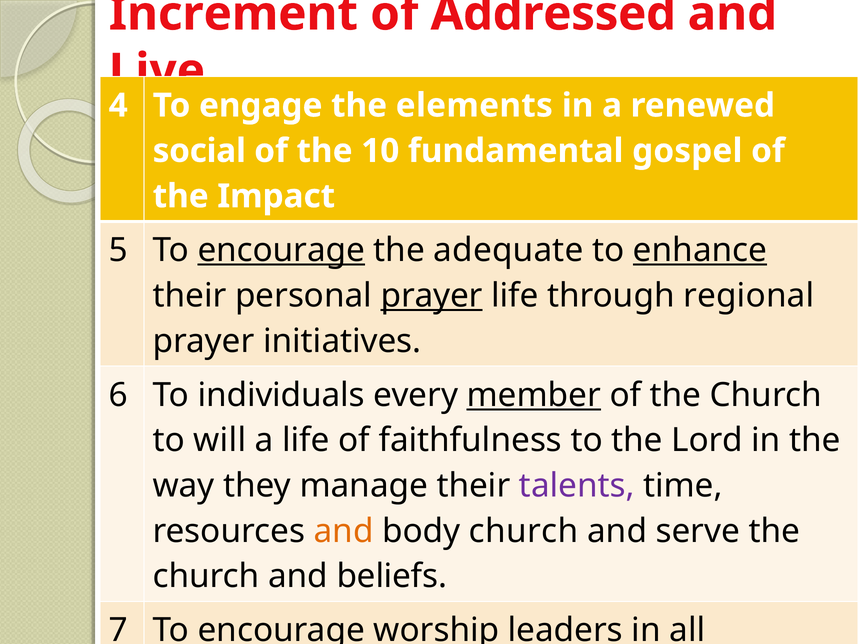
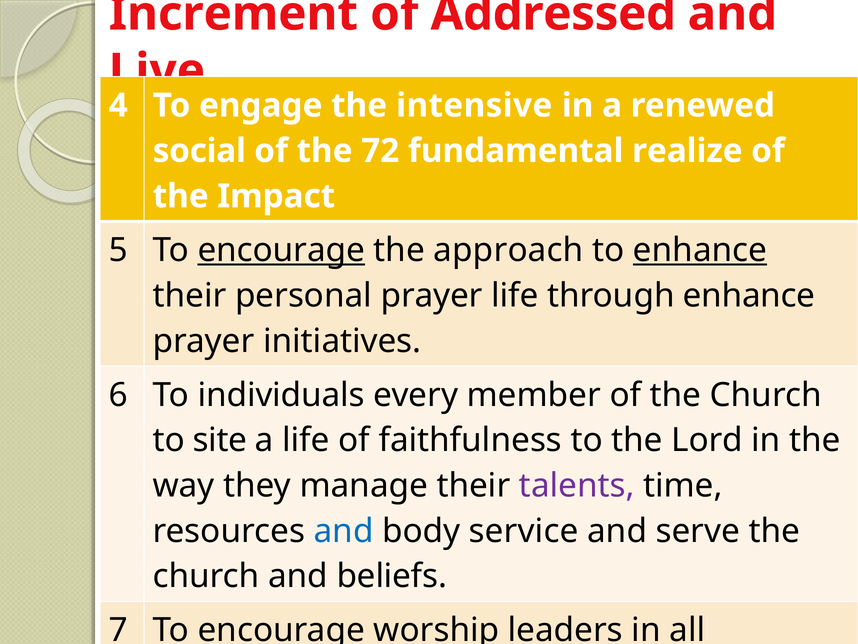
engage the elements: elements -> intensive (474, 105)
10: 10 -> 72 (380, 151)
gospel: gospel -> realize (687, 151)
adequate: adequate -> approach (508, 250)
prayer underline: present -> none (432, 295)
through regional: regional -> enhance (749, 295)
member underline: present -> none (534, 395)
will: will -> site (220, 440)
and colour: orange -> blue (344, 531)
body church: church -> service (524, 531)
